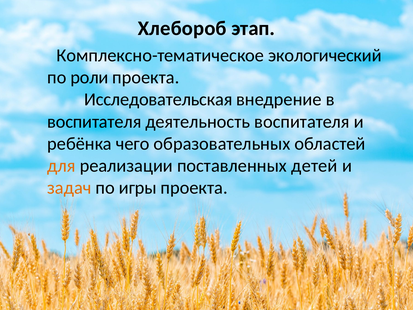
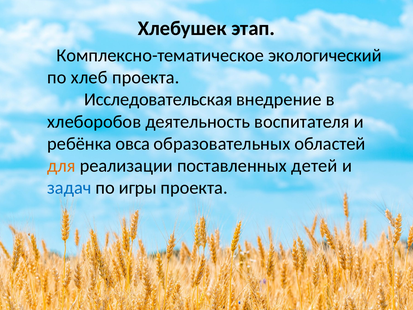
Хлебороб: Хлебороб -> Хлебушек (182, 28)
роли: роли -> хлеб (89, 77)
воспитателя: воспитателя -> хлеборобов (94, 122)
чего: чего -> овса (133, 144)
задач colour: orange -> blue (69, 188)
